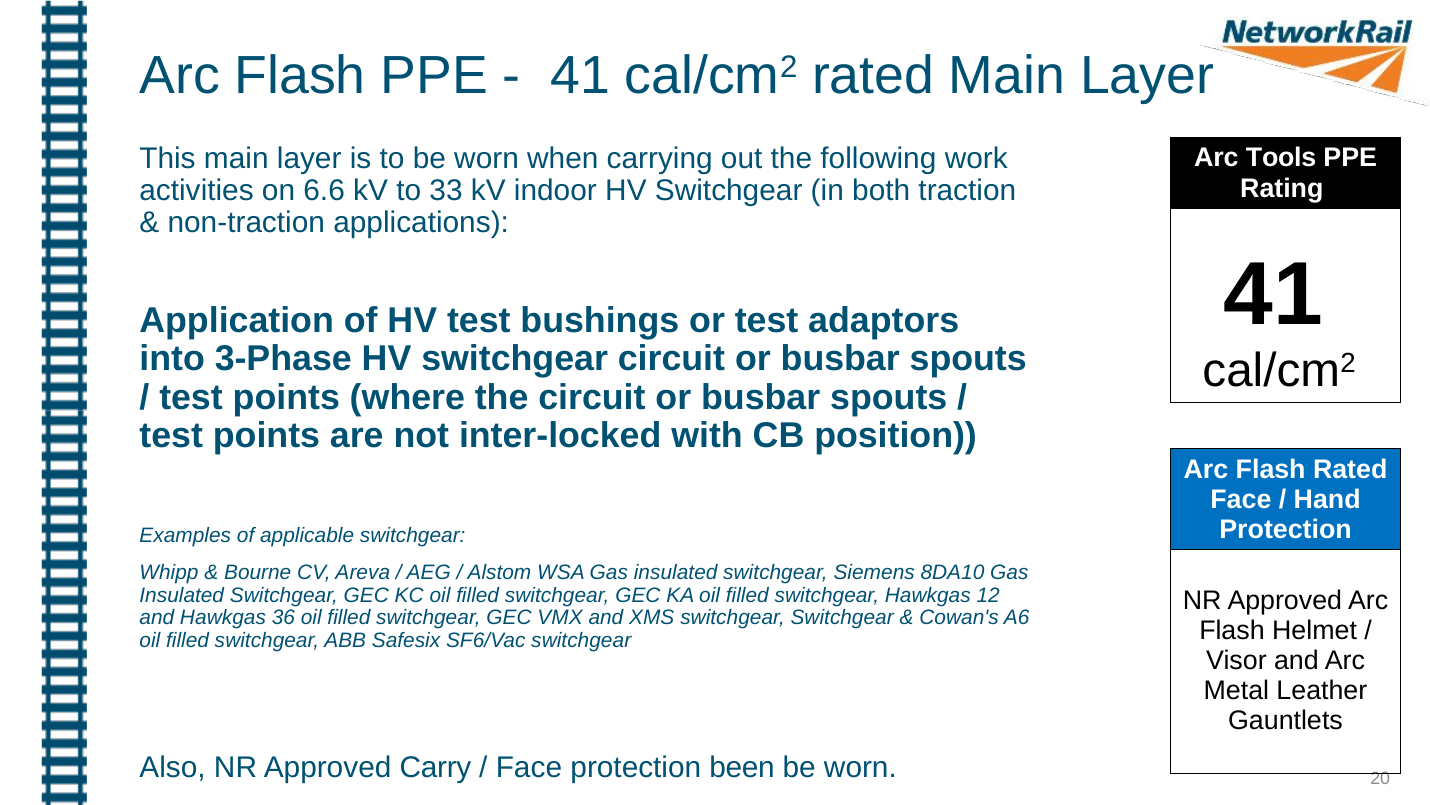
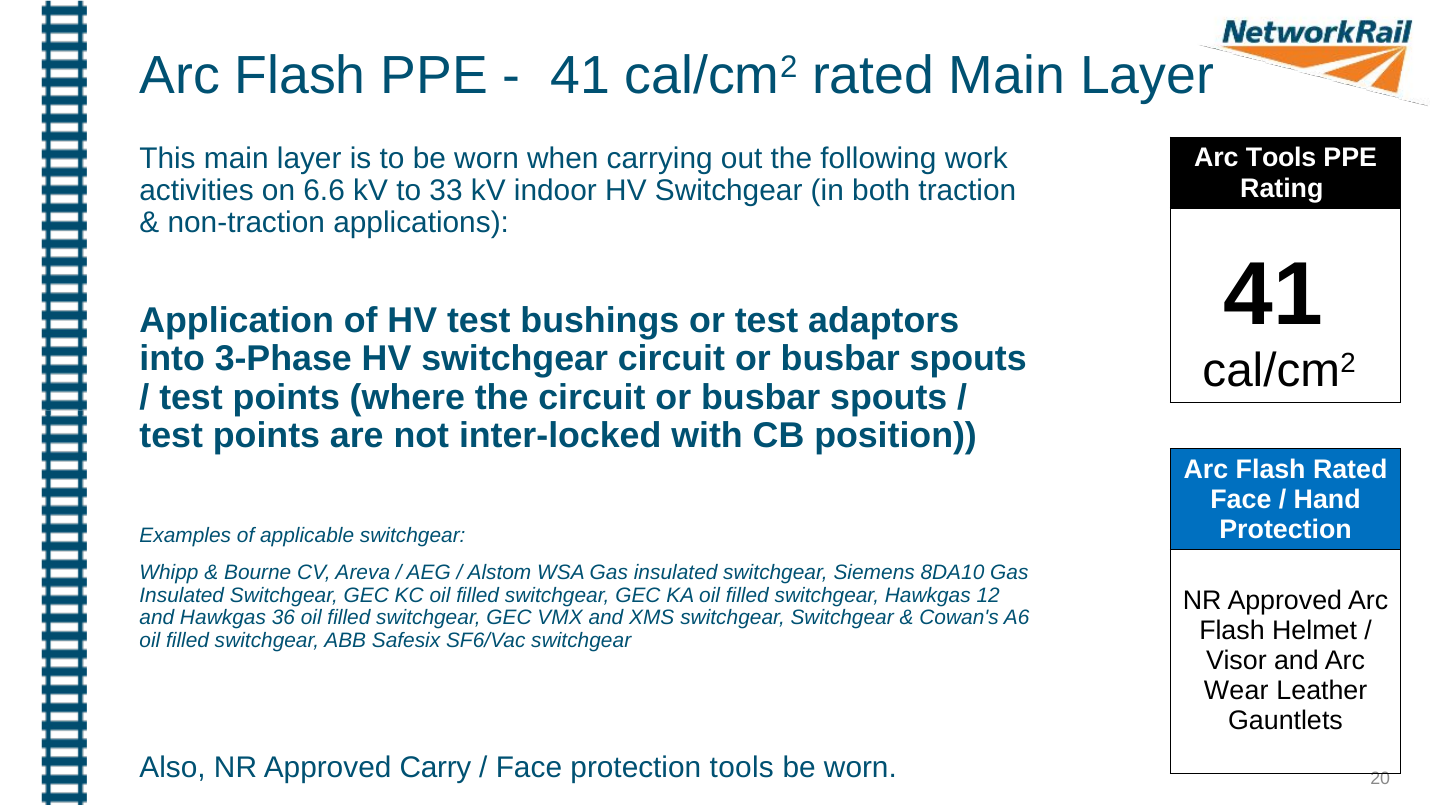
Metal: Metal -> Wear (1236, 690)
protection been: been -> tools (742, 767)
